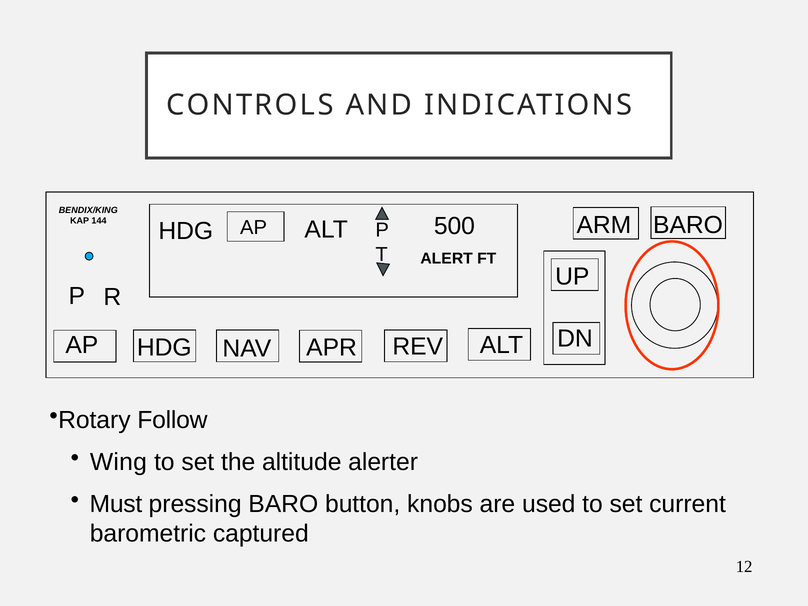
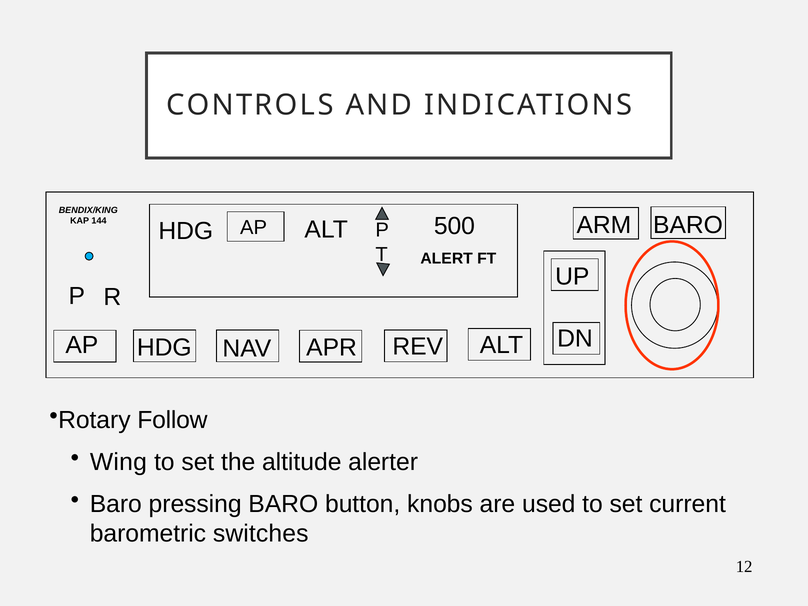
Must: Must -> Baro (116, 504)
captured: captured -> switches (261, 534)
